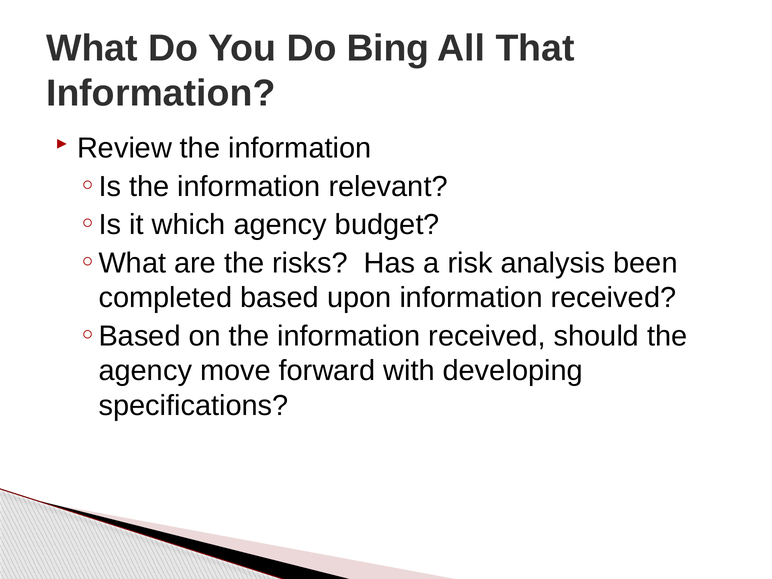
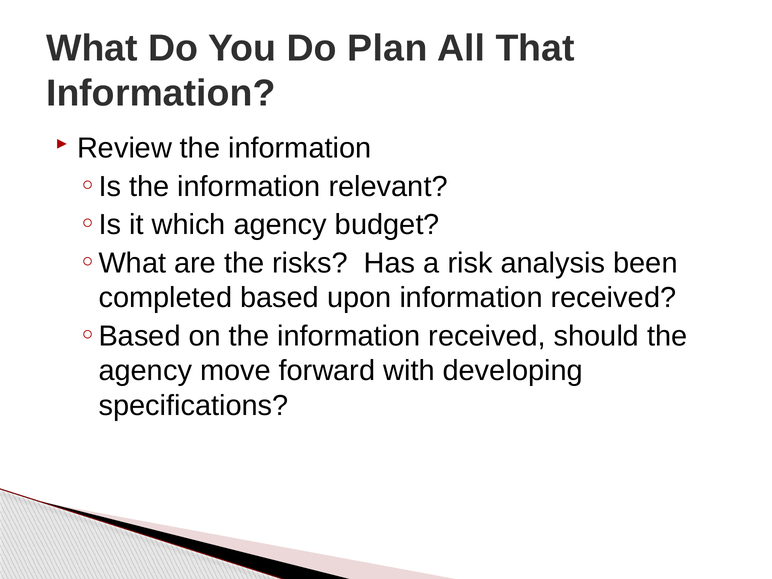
Bing: Bing -> Plan (387, 48)
